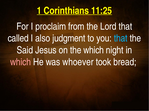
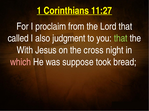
11:25: 11:25 -> 11:27 (102, 11)
that colour: light blue -> light green (121, 39)
Said: Said -> With (25, 50)
the which: which -> cross (94, 50)
whoever: whoever -> suppose (78, 62)
